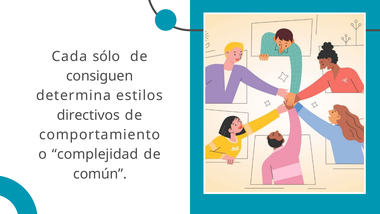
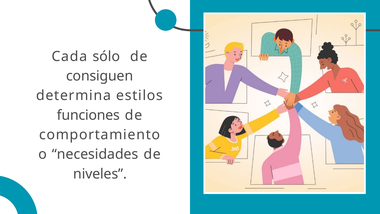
directivos: directivos -> funciones (88, 115)
complejidad: complejidad -> necesidades (95, 154)
común: común -> niveles (100, 174)
